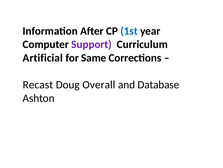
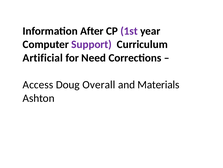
1st colour: blue -> purple (129, 31)
Same: Same -> Need (94, 58)
Recast: Recast -> Access (38, 84)
Database: Database -> Materials (158, 84)
